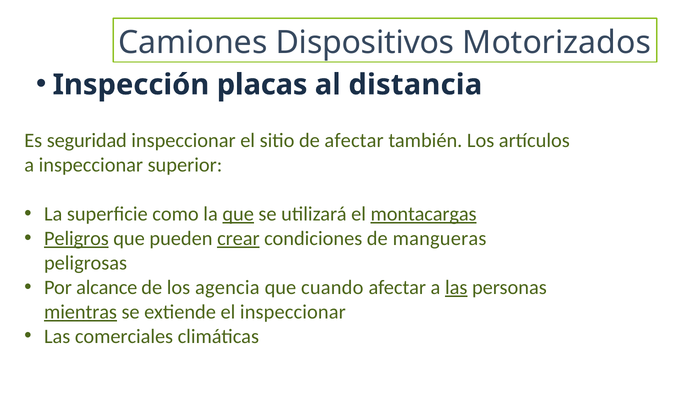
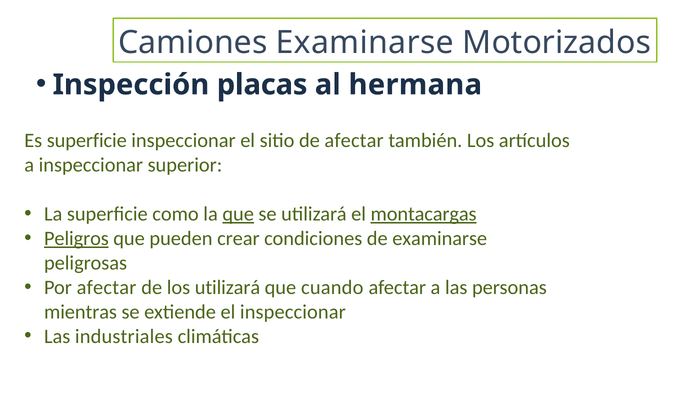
Camiones Dispositivos: Dispositivos -> Examinarse (365, 42)
distancia: distancia -> hermana (415, 85)
Es seguridad: seguridad -> superficie (87, 141)
crear underline: present -> none (238, 238)
de mangueras: mangueras -> examinarse (440, 238)
Por alcance: alcance -> afectar (107, 287)
los agencia: agencia -> utilizará (227, 287)
las underline: present -> none (456, 287)
mientras underline: present -> none (81, 312)
comerciales: comerciales -> industriales (124, 336)
